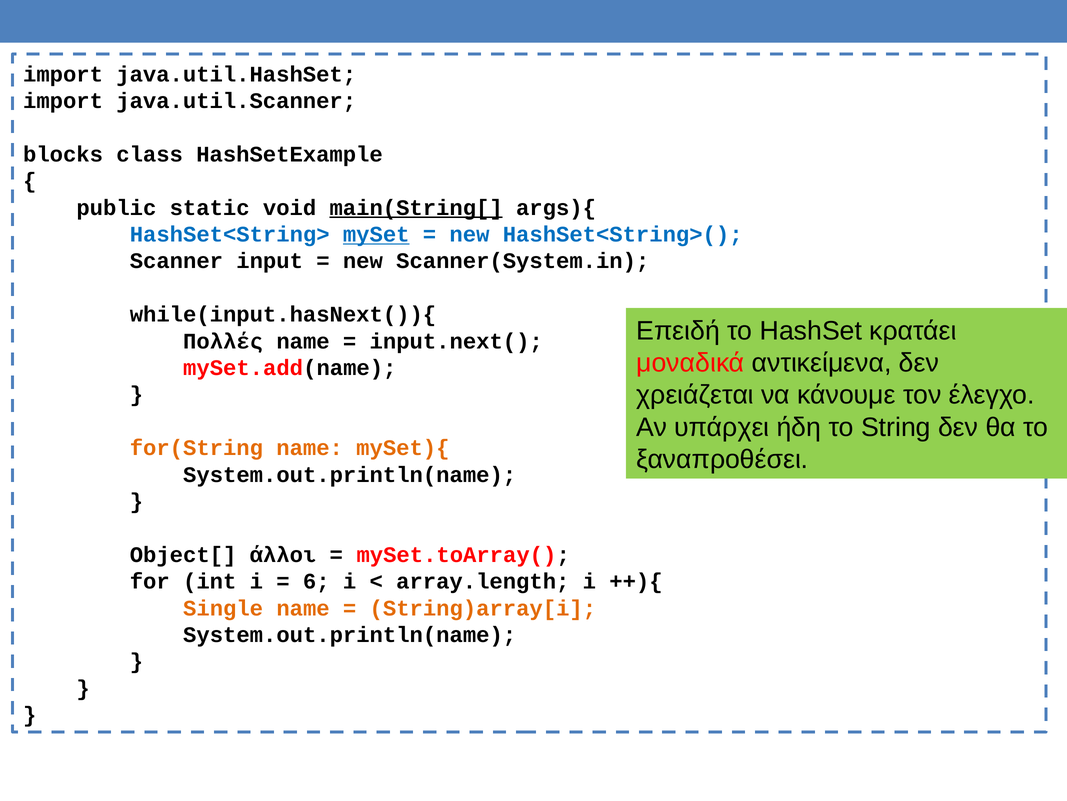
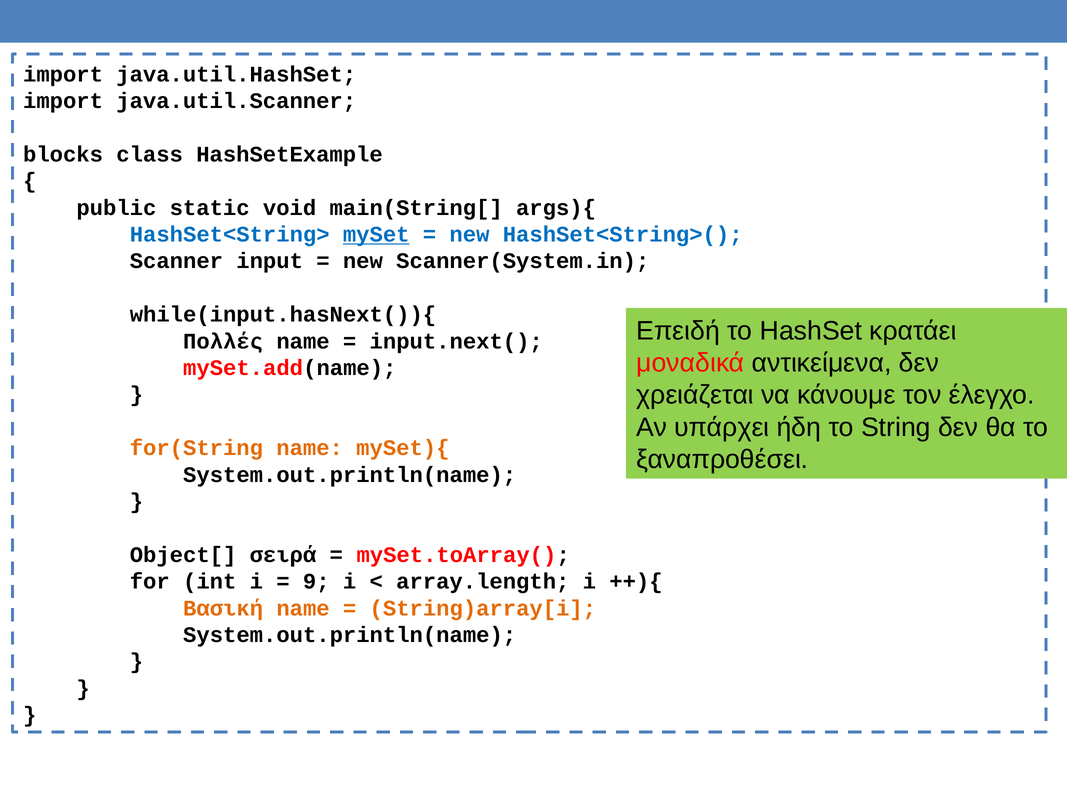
main(String[ underline: present -> none (416, 207)
άλλοι: άλλοι -> σειρά (283, 554)
6: 6 -> 9 (316, 581)
Single: Single -> Βασική (223, 608)
